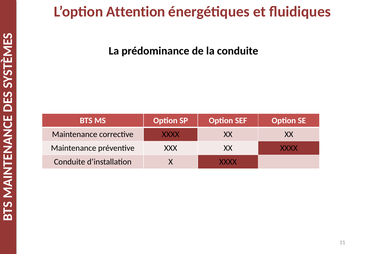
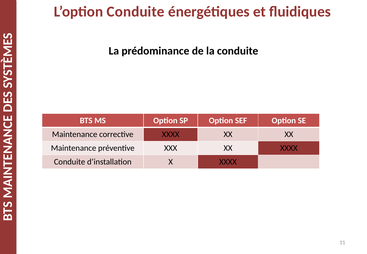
L’option Attention: Attention -> Conduite (136, 12)
